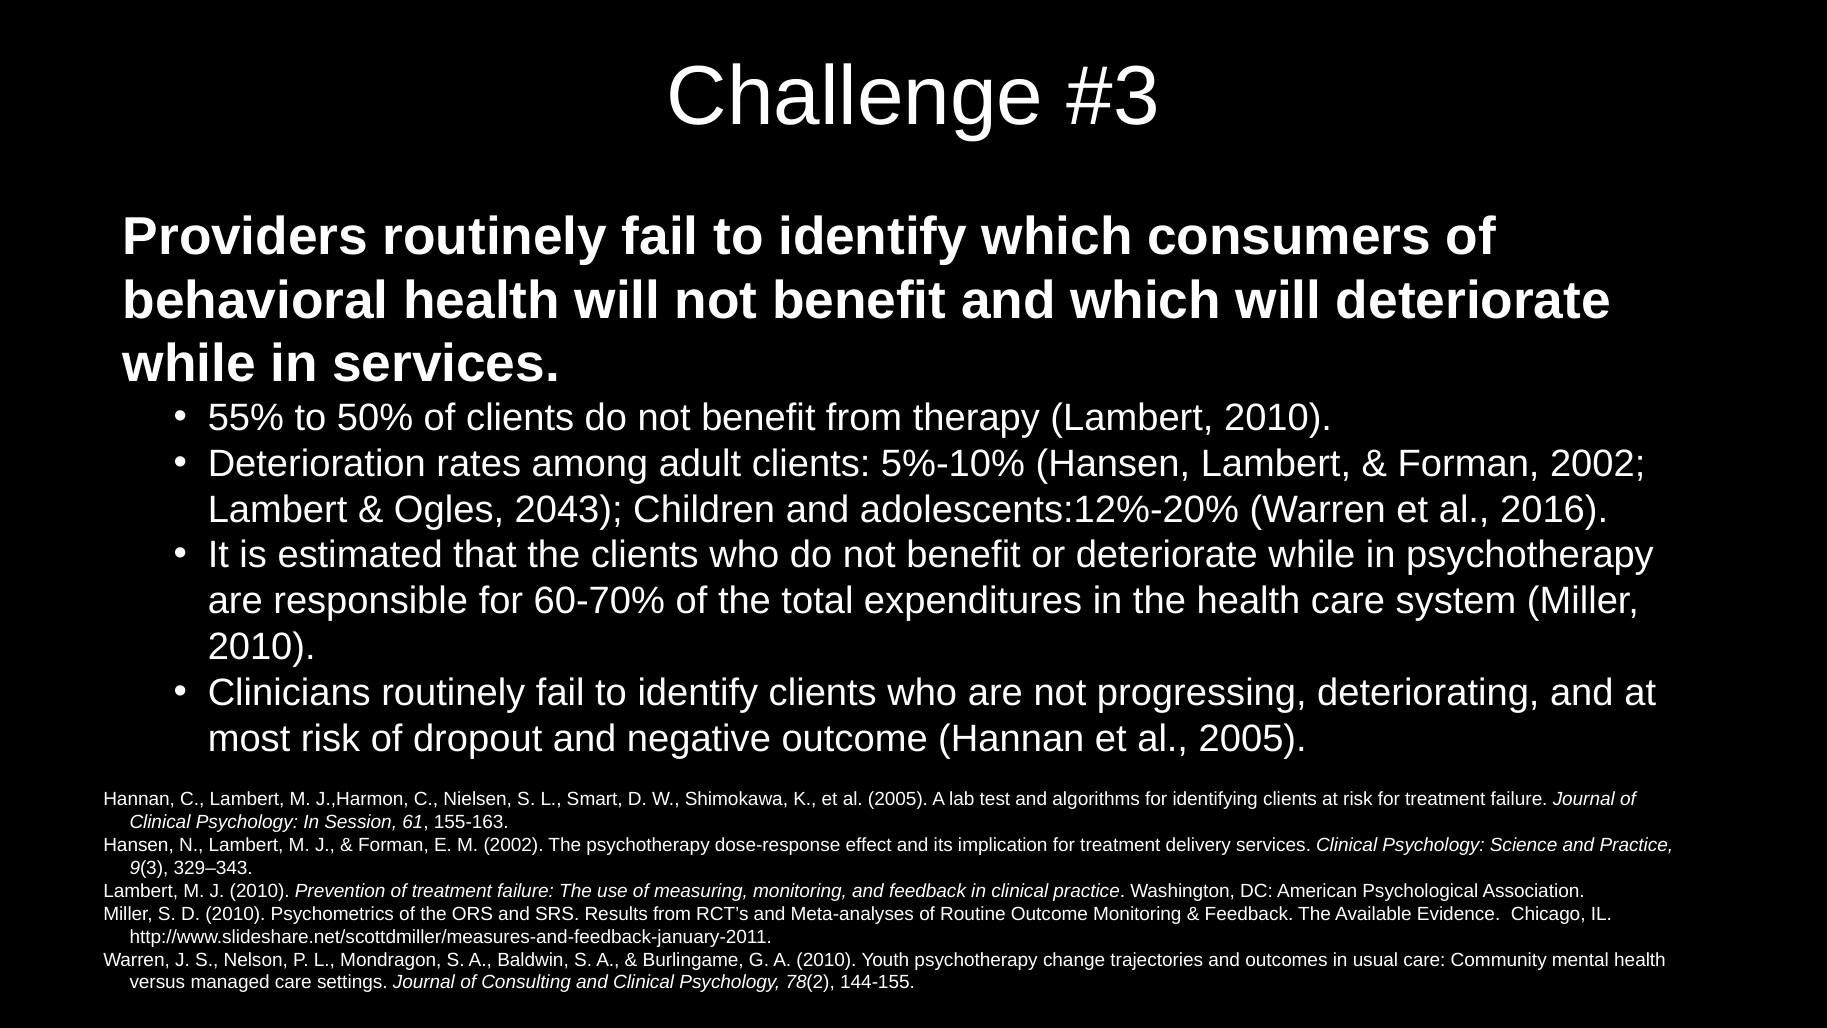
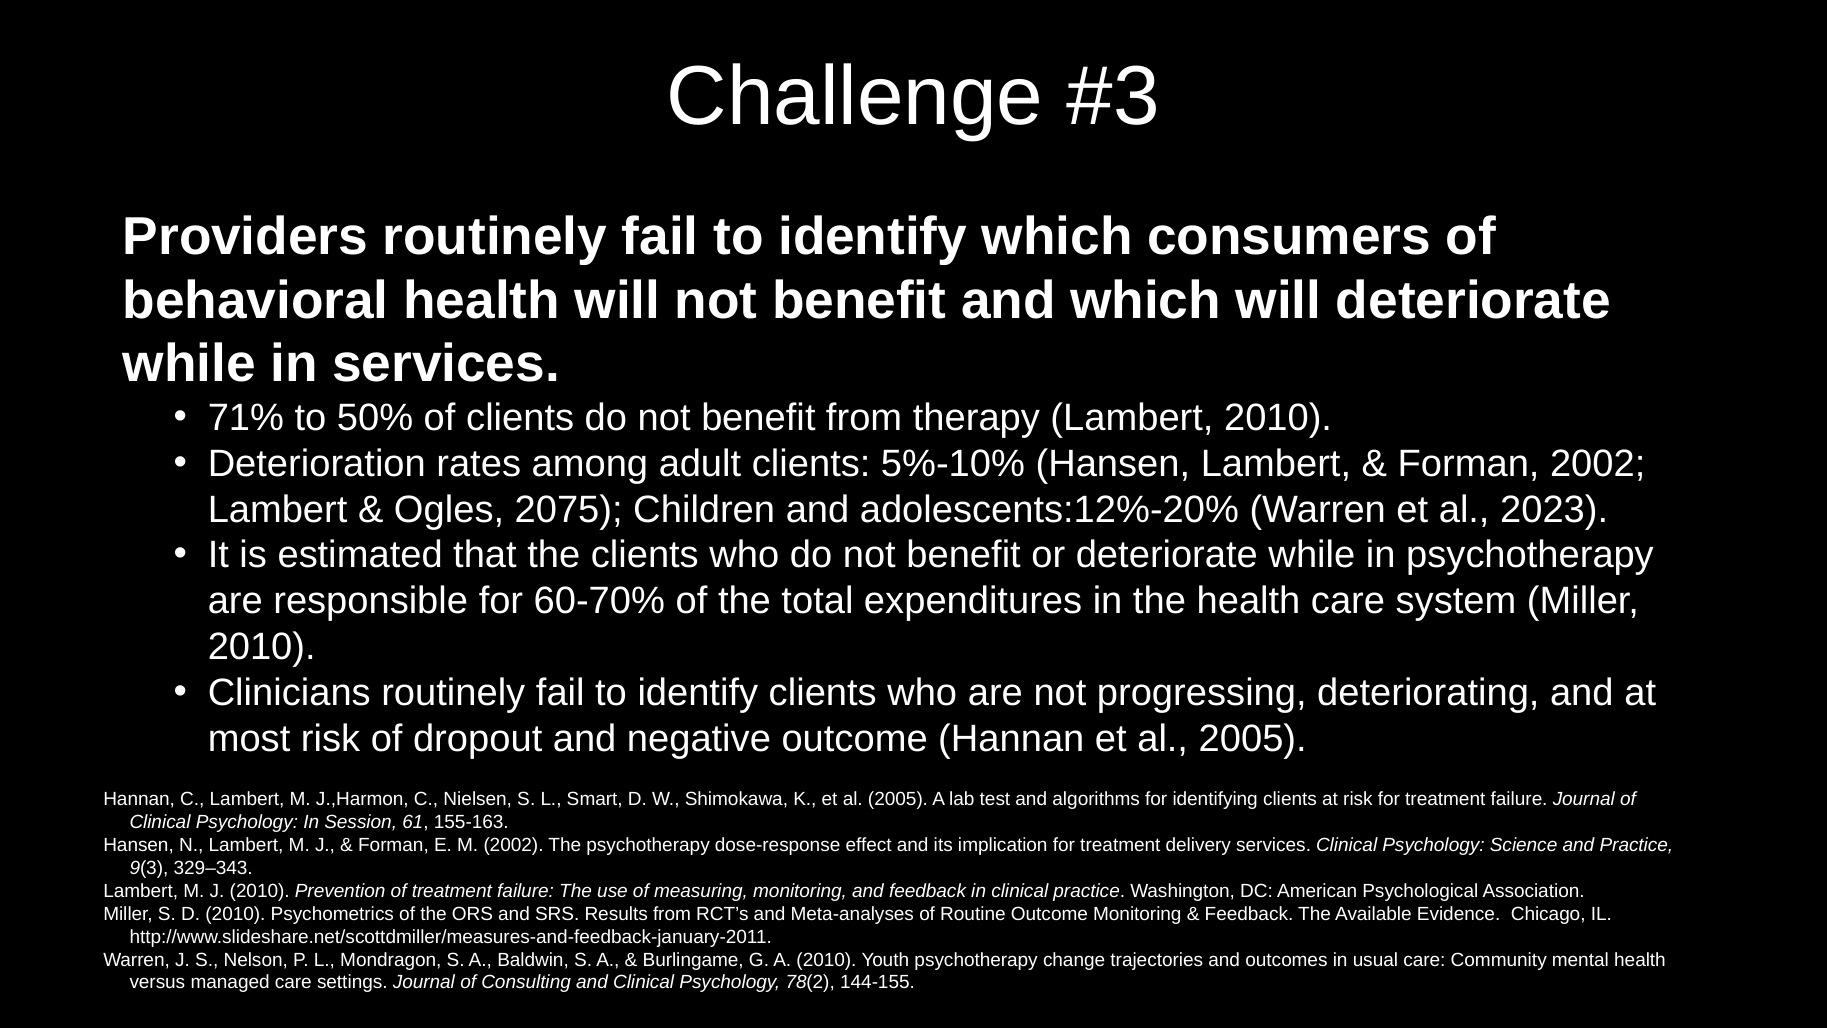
55%: 55% -> 71% (246, 418)
2043: 2043 -> 2075 (569, 509)
2016: 2016 -> 2023 (1554, 509)
